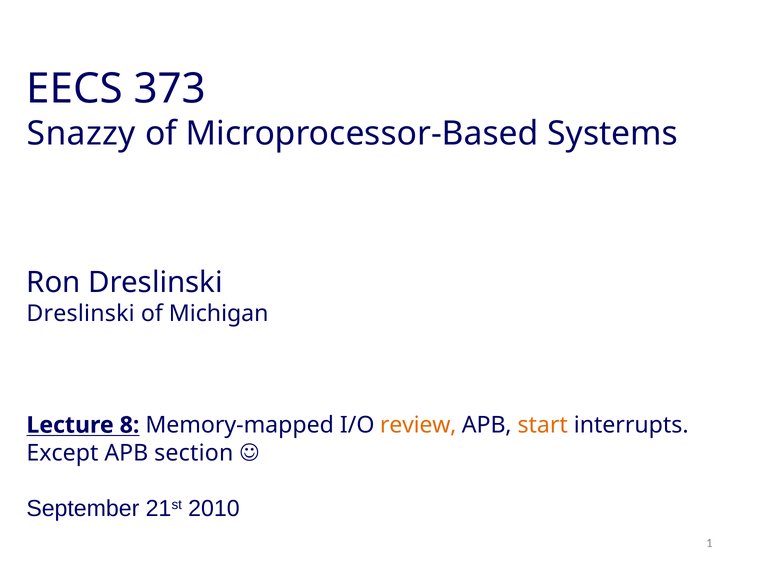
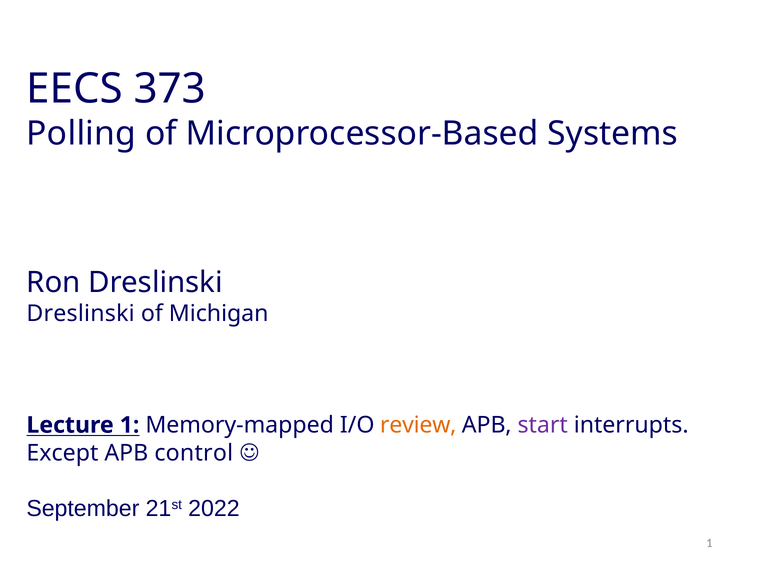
Snazzy: Snazzy -> Polling (81, 134)
Lecture 8: 8 -> 1 (130, 425)
start colour: orange -> purple (543, 425)
section: section -> control (194, 452)
2010: 2010 -> 2022 (214, 508)
